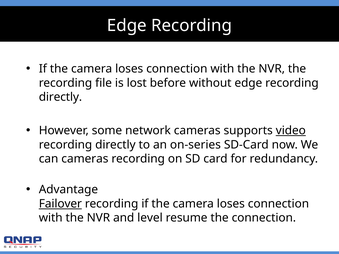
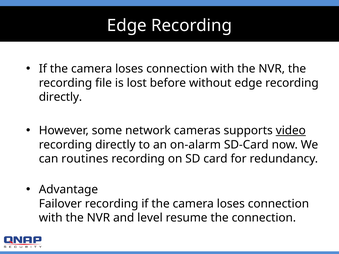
on-series: on-series -> on-alarm (195, 145)
can cameras: cameras -> routines (85, 159)
Failover underline: present -> none (60, 204)
